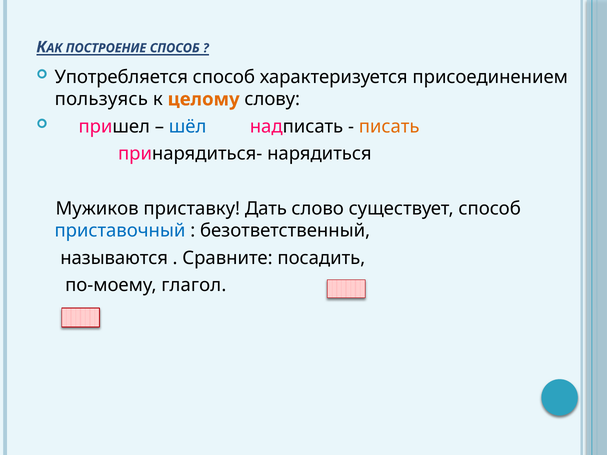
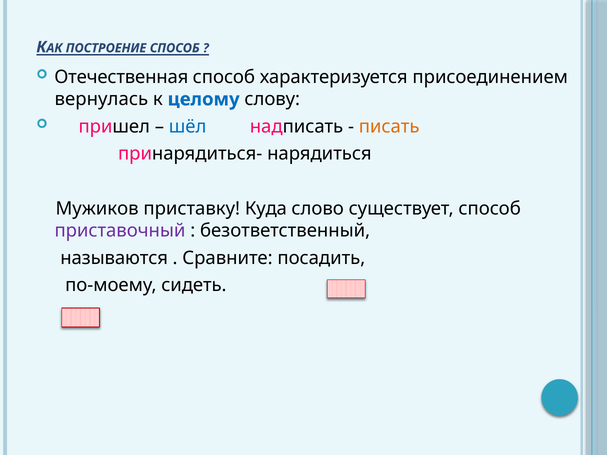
Употребляется: Употребляется -> Отечественная (121, 77)
пользуясь: пользуясь -> вернулась (101, 99)
целому colour: orange -> blue (204, 99)
Дать: Дать -> Куда (266, 209)
приставочный colour: blue -> purple (120, 231)
глагол: глагол -> сидеть (194, 285)
